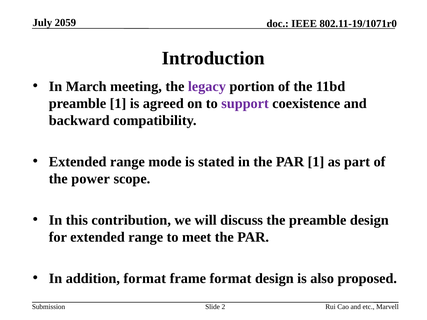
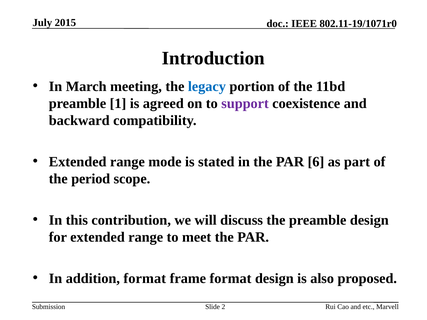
2059: 2059 -> 2015 (65, 23)
legacy colour: purple -> blue (207, 86)
PAR 1: 1 -> 6 (316, 162)
power: power -> period (91, 179)
